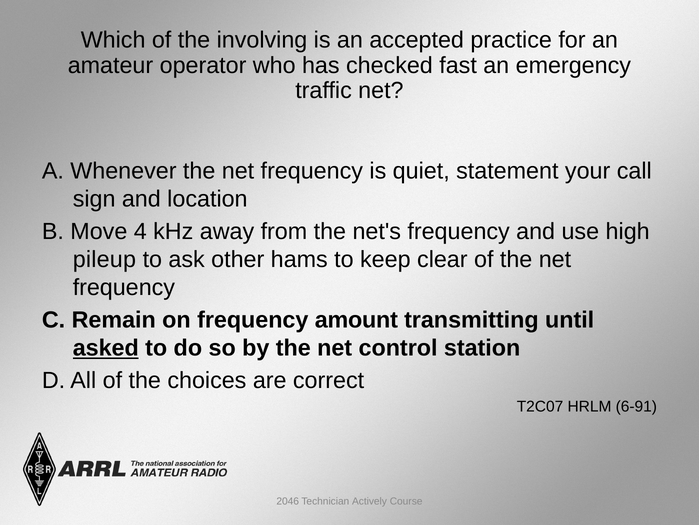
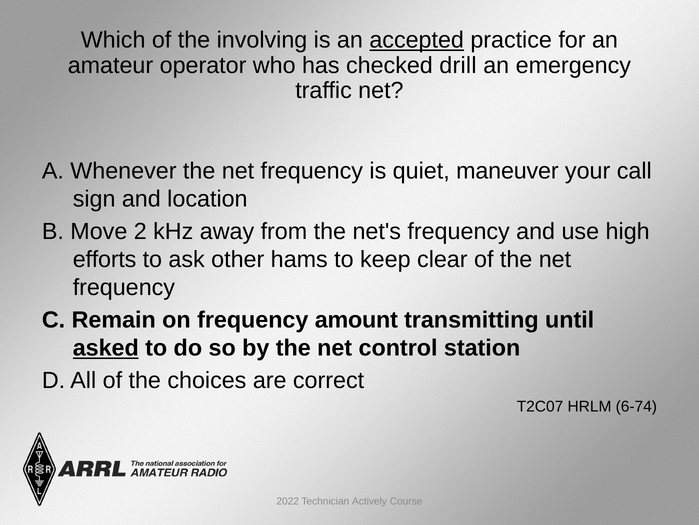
accepted underline: none -> present (417, 40)
fast: fast -> drill (458, 65)
statement: statement -> maneuver (507, 171)
4: 4 -> 2 (140, 231)
pileup: pileup -> efforts (105, 259)
6-91: 6-91 -> 6-74 (636, 406)
2046: 2046 -> 2022 (288, 501)
